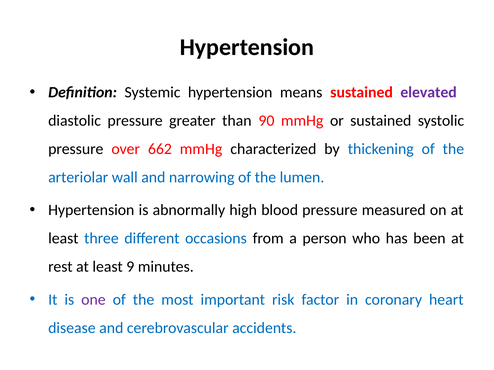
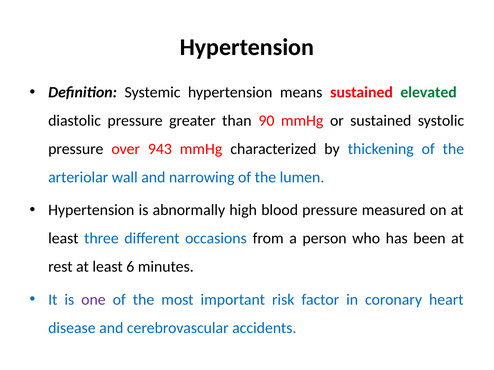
elevated colour: purple -> green (429, 92)
662: 662 -> 943 (160, 149)
9: 9 -> 6 (130, 267)
